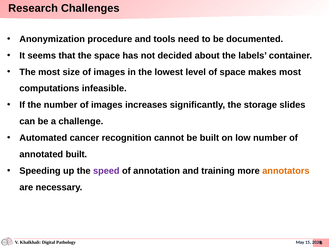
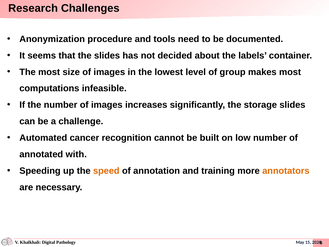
the space: space -> slides (107, 55)
of space: space -> group (233, 72)
annotated built: built -> with (76, 154)
speed colour: purple -> orange (106, 171)
